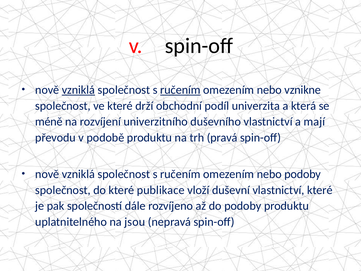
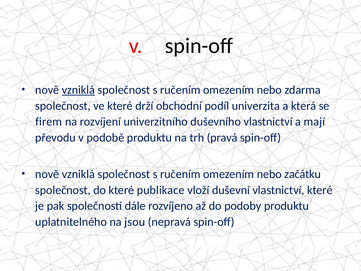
ručením underline: present -> none (180, 90)
vznikne: vznikne -> zdarma (303, 90)
méně: méně -> firem (49, 122)
nebo podoby: podoby -> začátku (303, 174)
